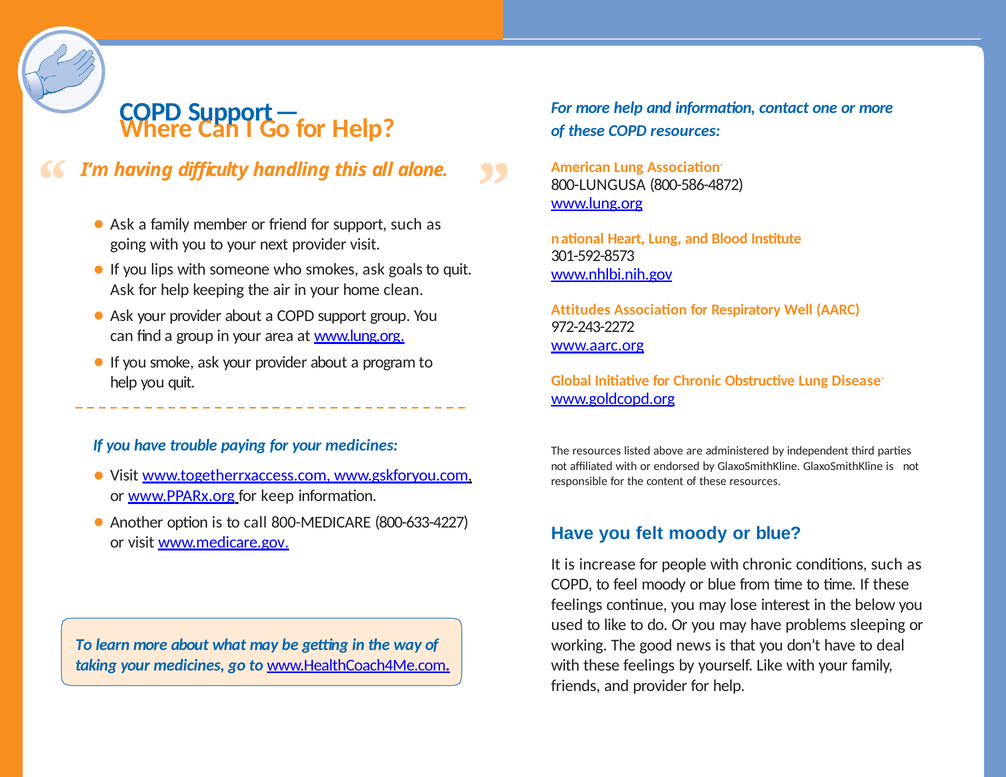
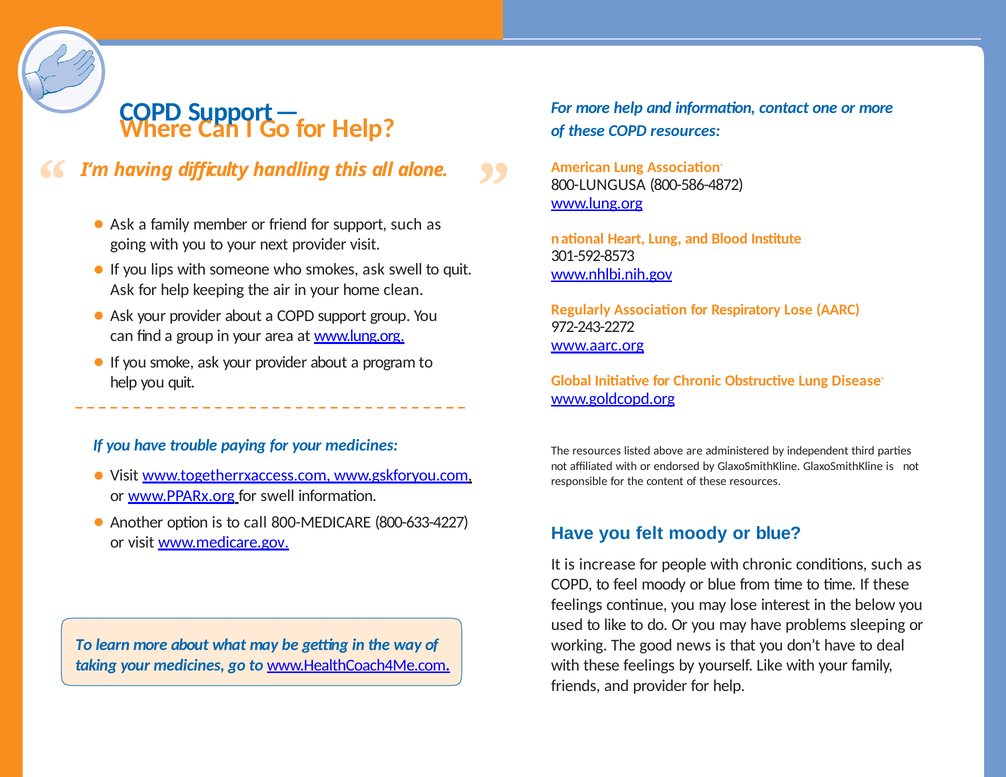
ask goals: goals -> swell (406, 270)
Attitudes: Attitudes -> Regularly (581, 310)
Respiratory Well: Well -> Lose (798, 310)
for keep: keep -> swell (278, 496)
